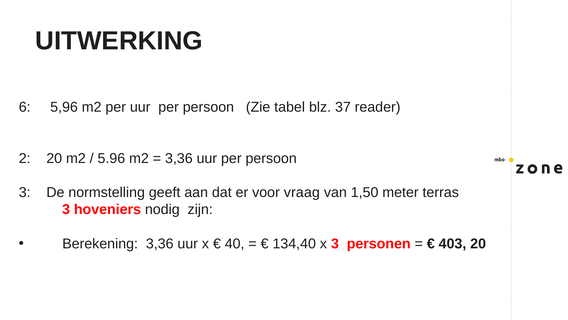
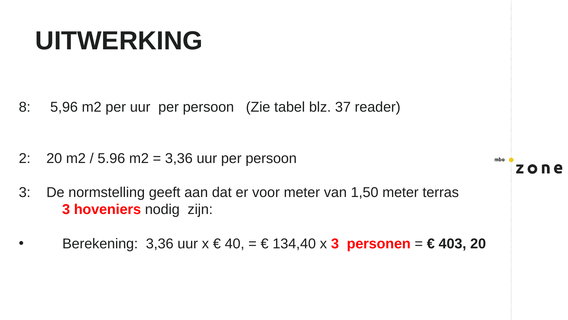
6: 6 -> 8 (25, 107)
voor vraag: vraag -> meter (302, 192)
